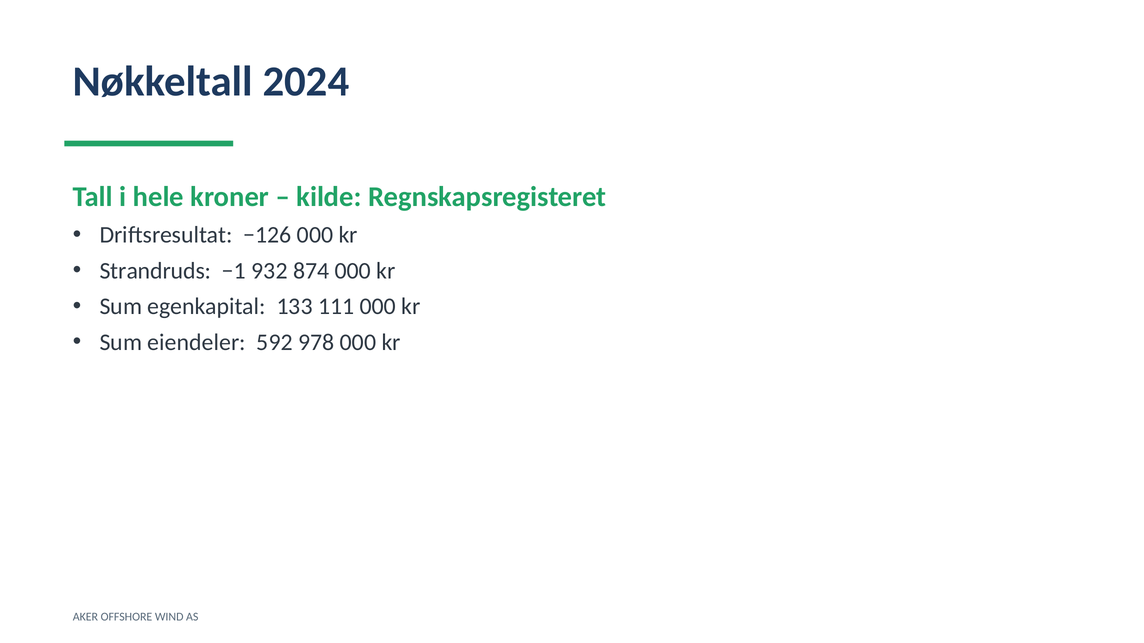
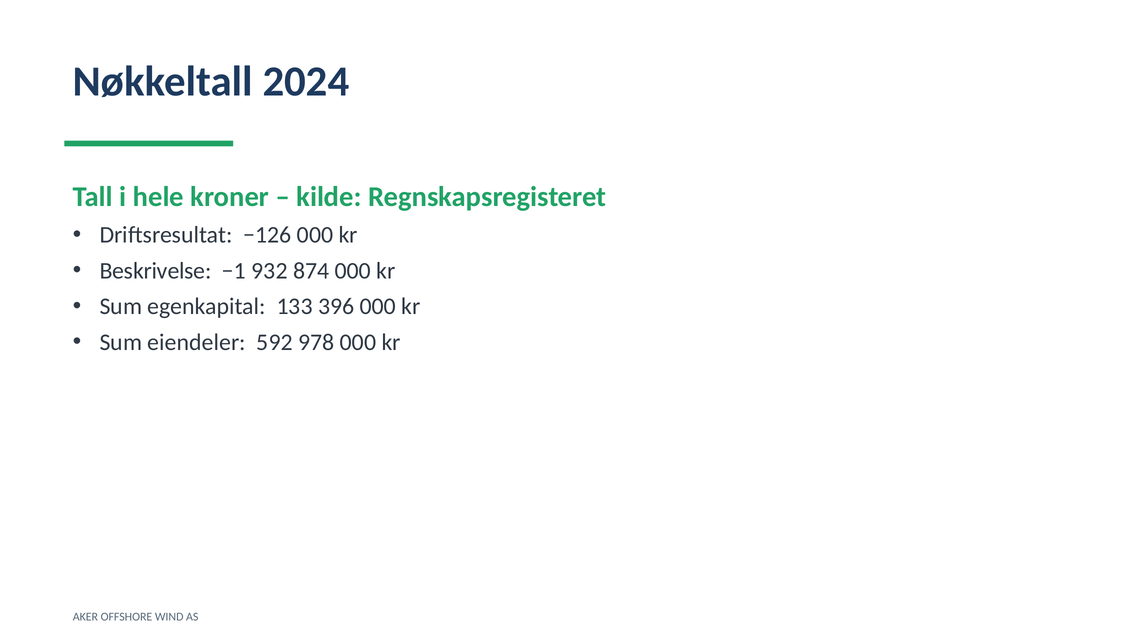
Strandruds: Strandruds -> Beskrivelse (156, 271)
111: 111 -> 396 (336, 307)
